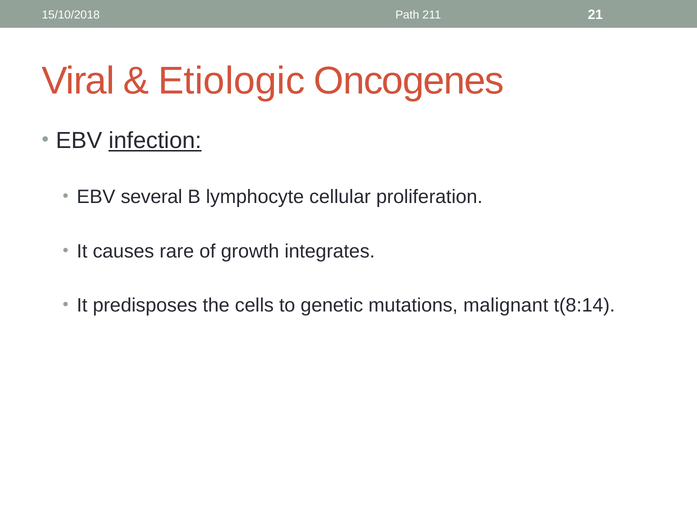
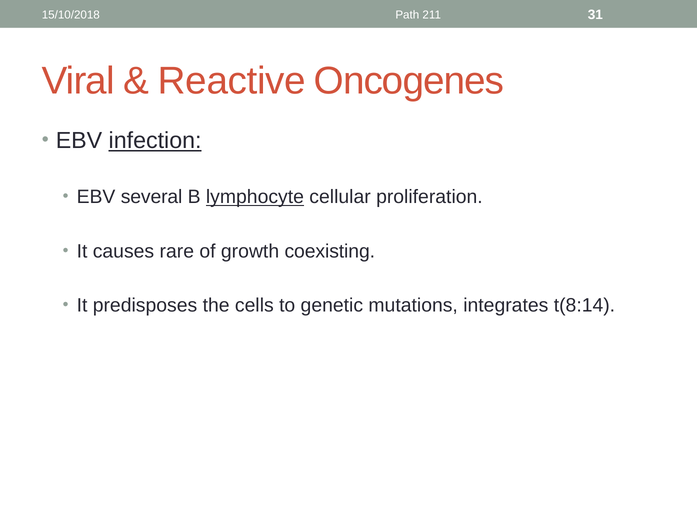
21: 21 -> 31 (595, 15)
Etiologic: Etiologic -> Reactive (232, 81)
lymphocyte underline: none -> present (255, 197)
integrates: integrates -> coexisting (330, 252)
malignant: malignant -> integrates (506, 306)
